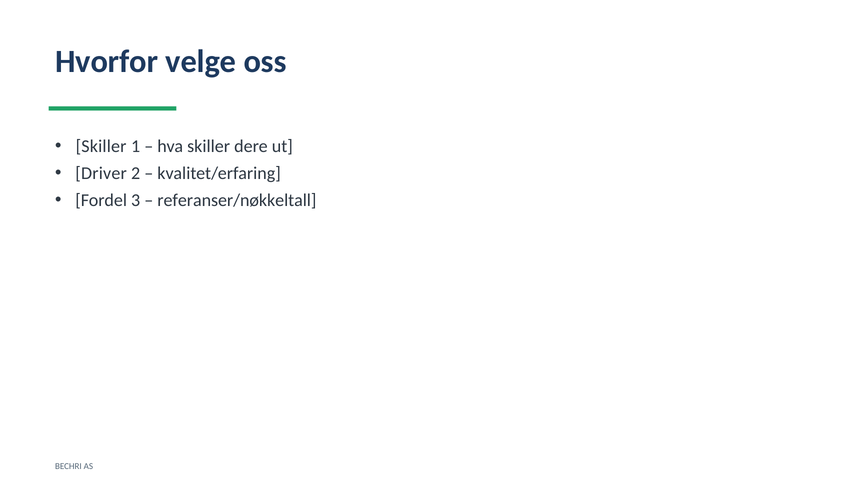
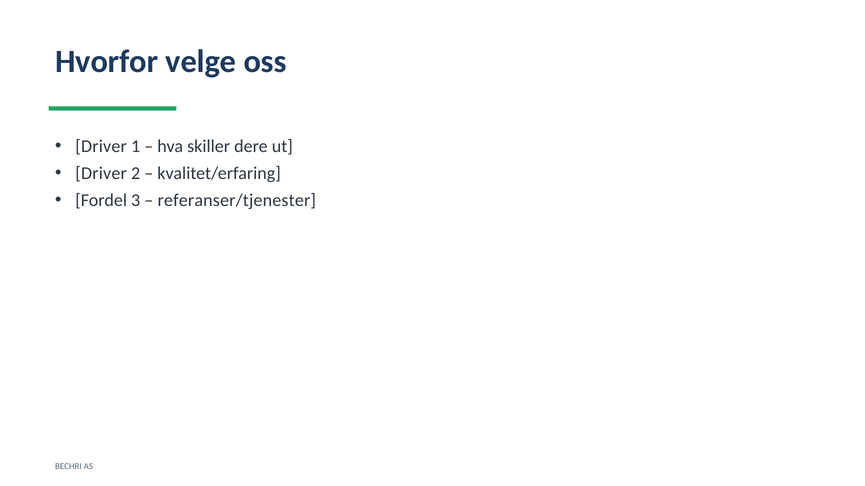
Skiller: Skiller -> Driver (101, 147)
referanser/nøkkeltall: referanser/nøkkeltall -> referanser/tjenester (237, 201)
